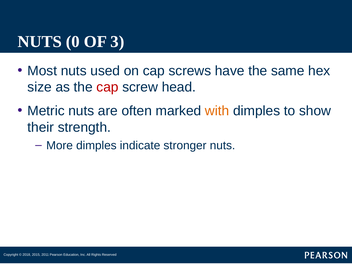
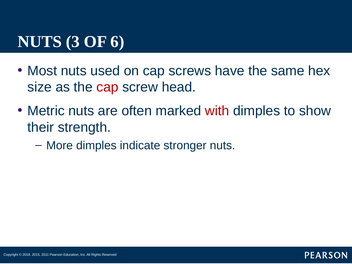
0: 0 -> 3 (73, 42)
3: 3 -> 6 (117, 42)
with colour: orange -> red (217, 111)
